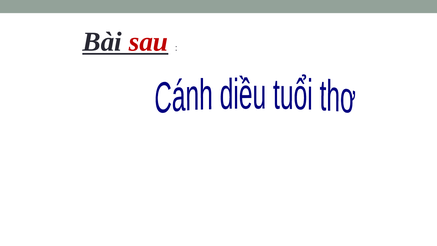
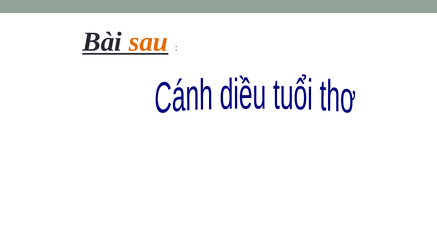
sau colour: red -> orange (148, 42)
